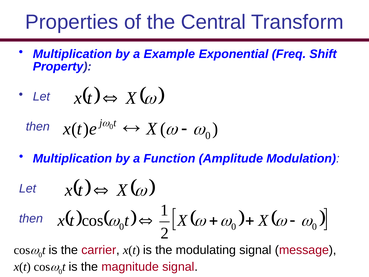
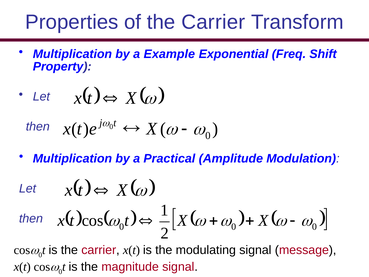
of the Central: Central -> Carrier (213, 22)
Function: Function -> Practical (169, 158)
